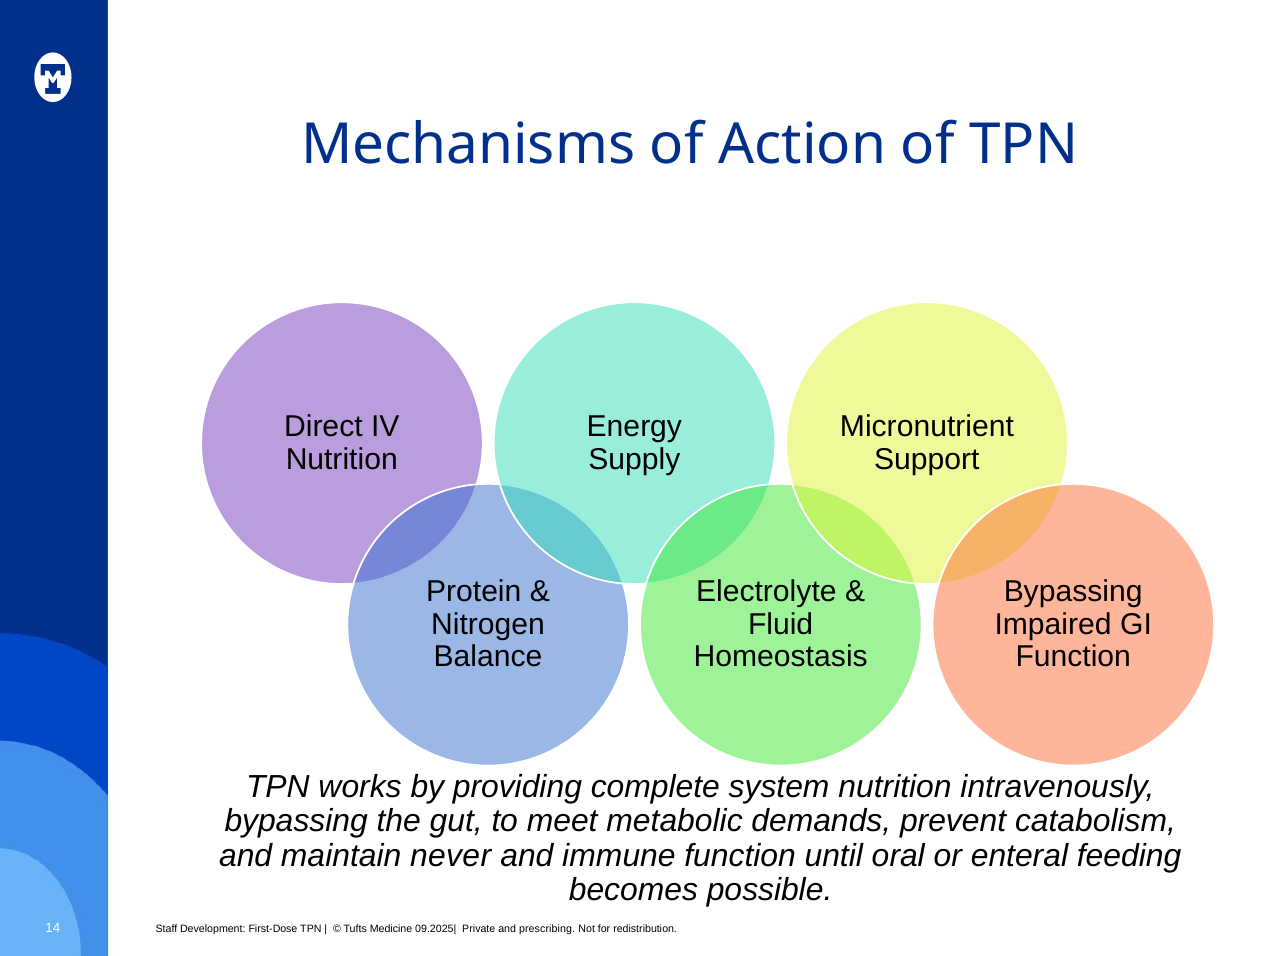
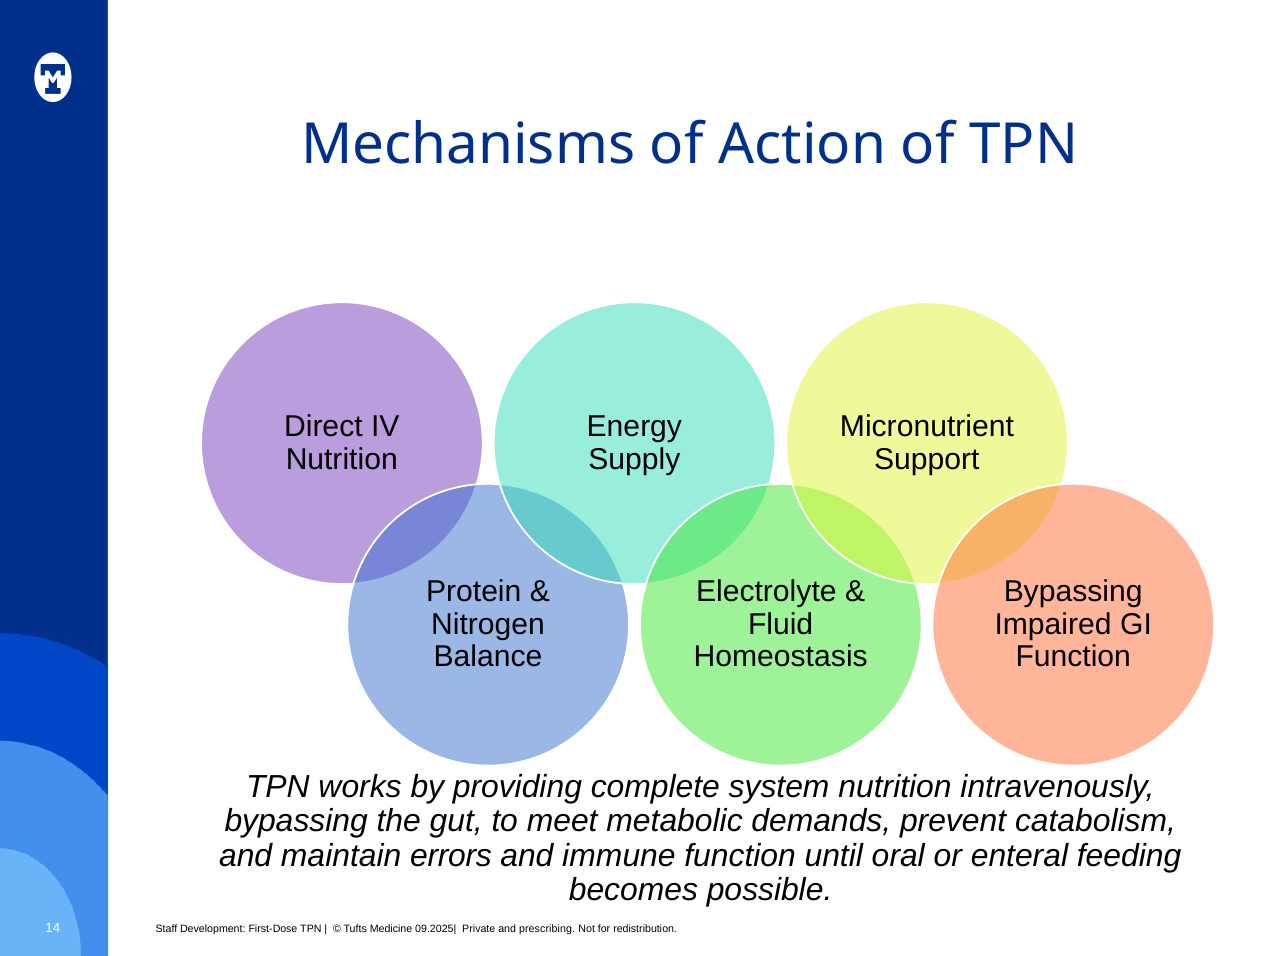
never: never -> errors (451, 855)
